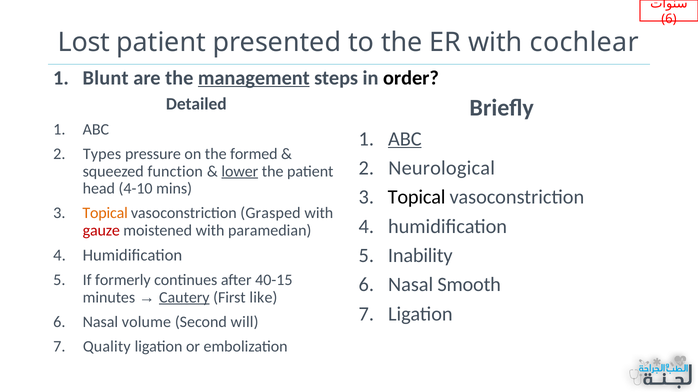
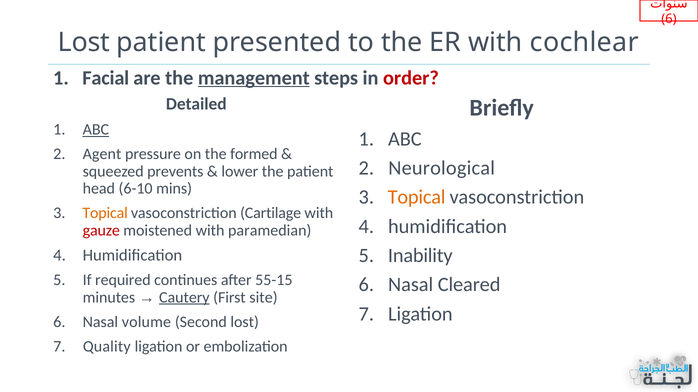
Blunt: Blunt -> Facial (106, 78)
order colour: black -> red (411, 78)
ABC underline: none -> present (96, 130)
ABC underline: present -> none (405, 139)
Types: Types -> Agent (102, 154)
function: function -> prevents (175, 172)
lower underline: present -> none (240, 172)
4-10: 4-10 -> 6-10 (136, 189)
Topical colour: black -> orange (417, 198)
Grasped: Grasped -> Cartilage (271, 213)
formerly: formerly -> required (123, 280)
40-15: 40-15 -> 55-15 (274, 280)
Smooth: Smooth -> Cleared (469, 285)
like: like -> site (263, 298)
Second will: will -> lost (245, 322)
